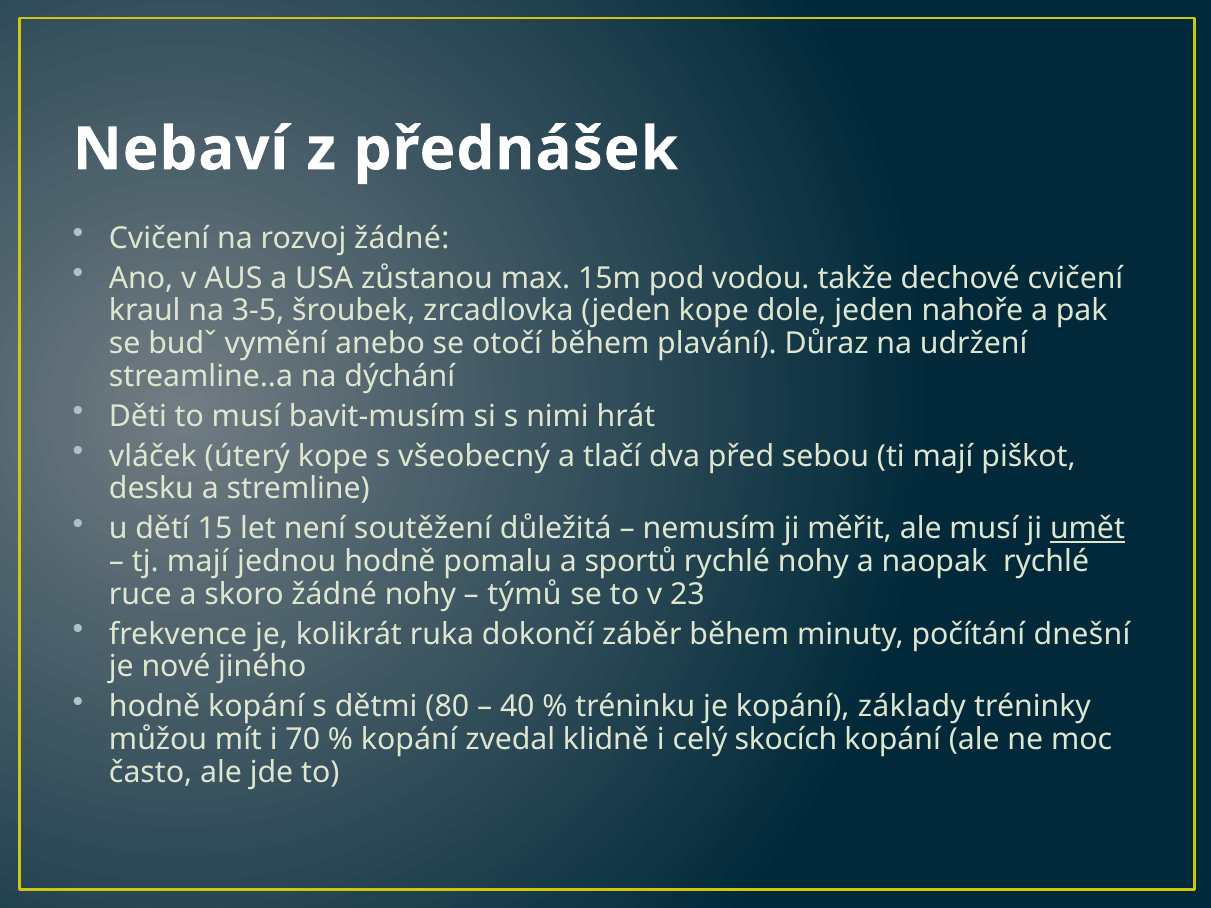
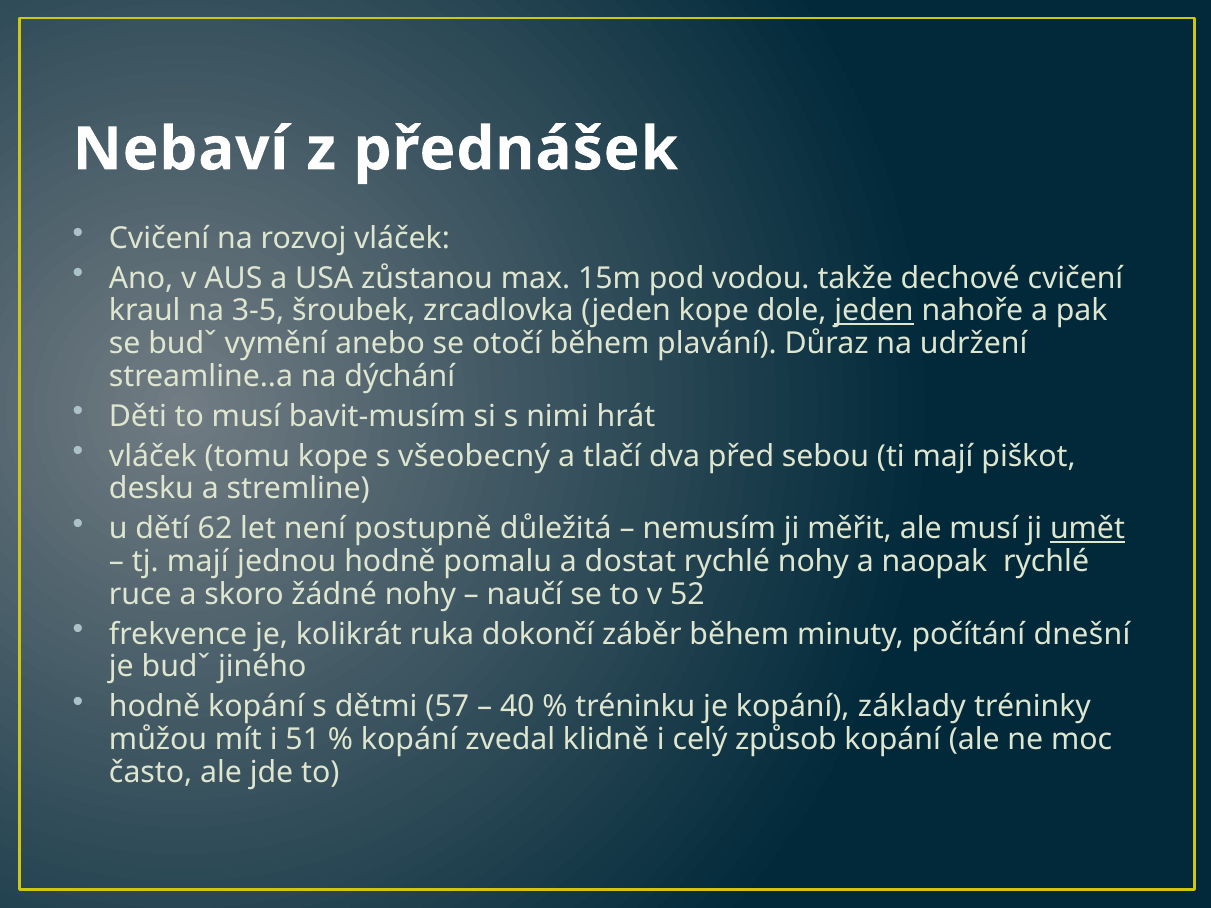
rozvoj žádné: žádné -> vláček (402, 238)
jeden underline: none -> present (874, 311)
úterý: úterý -> tomu (247, 456)
15: 15 -> 62 (215, 529)
soutěžení: soutěžení -> postupně (423, 529)
sportů: sportů -> dostat (630, 562)
týmů: týmů -> naučí (525, 594)
23: 23 -> 52 (687, 594)
je nové: nové -> budˇ (176, 667)
80: 80 -> 57 (447, 707)
70: 70 -> 51 (303, 740)
skocích: skocích -> způsob (786, 740)
